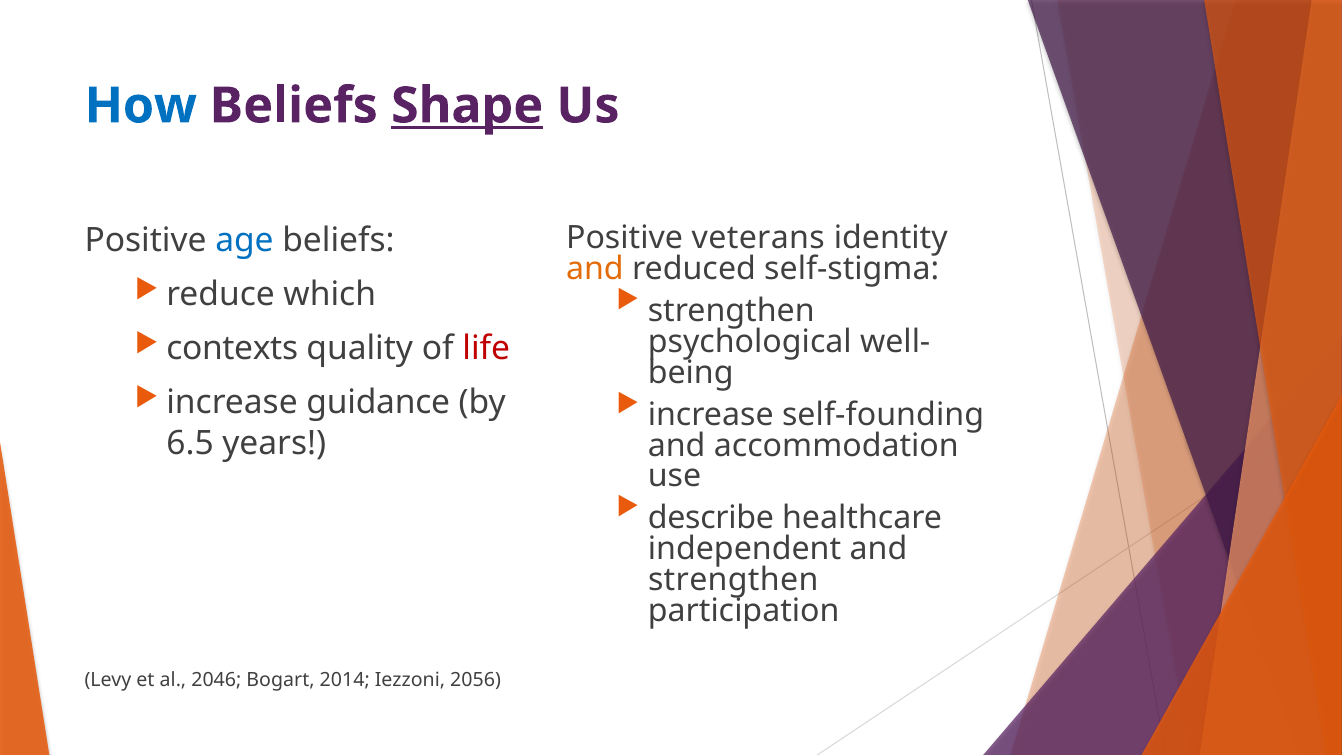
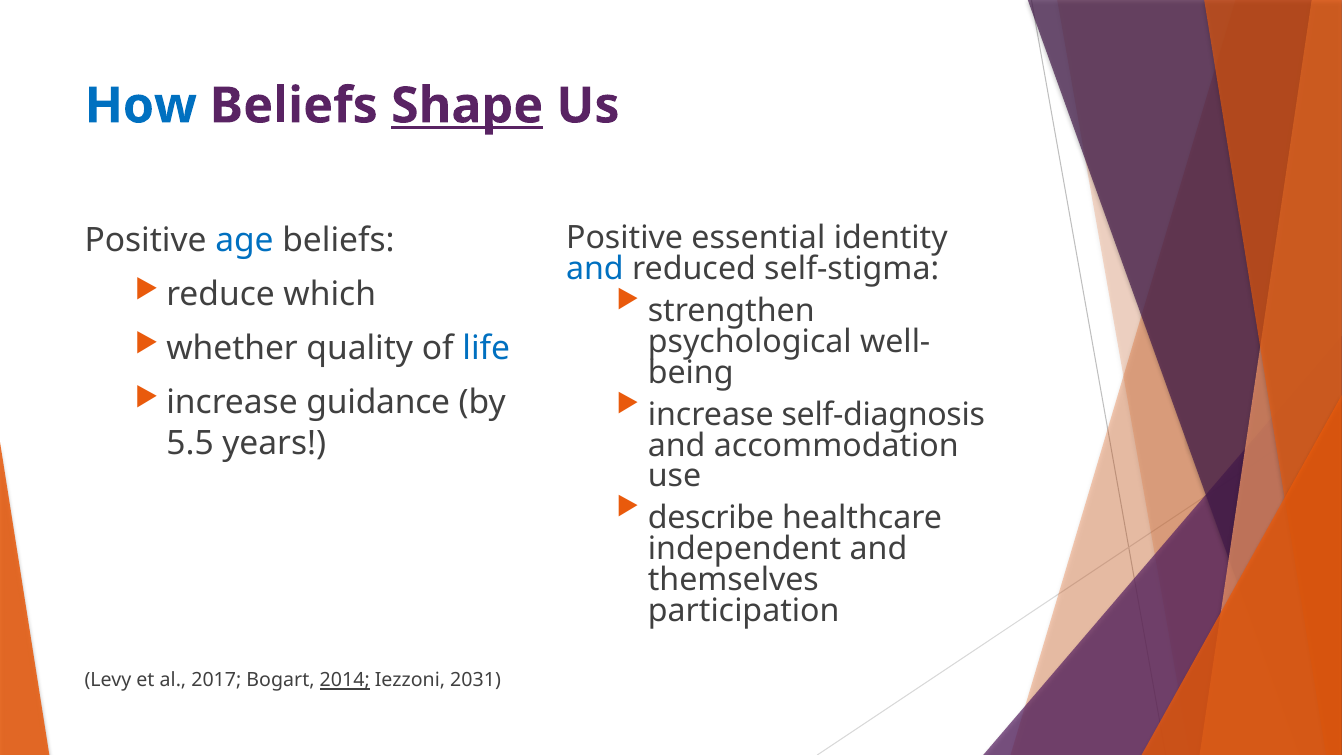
veterans: veterans -> essential (758, 238)
and colour: orange -> blue (595, 269)
contexts: contexts -> whether (232, 348)
life colour: red -> blue (486, 348)
self-founding: self-founding -> self-diagnosis (883, 414)
6.5: 6.5 -> 5.5 (190, 443)
strengthen: strengthen -> themselves (733, 580)
2046: 2046 -> 2017 (216, 680)
2014 underline: none -> present (345, 680)
2056: 2056 -> 2031 (476, 680)
